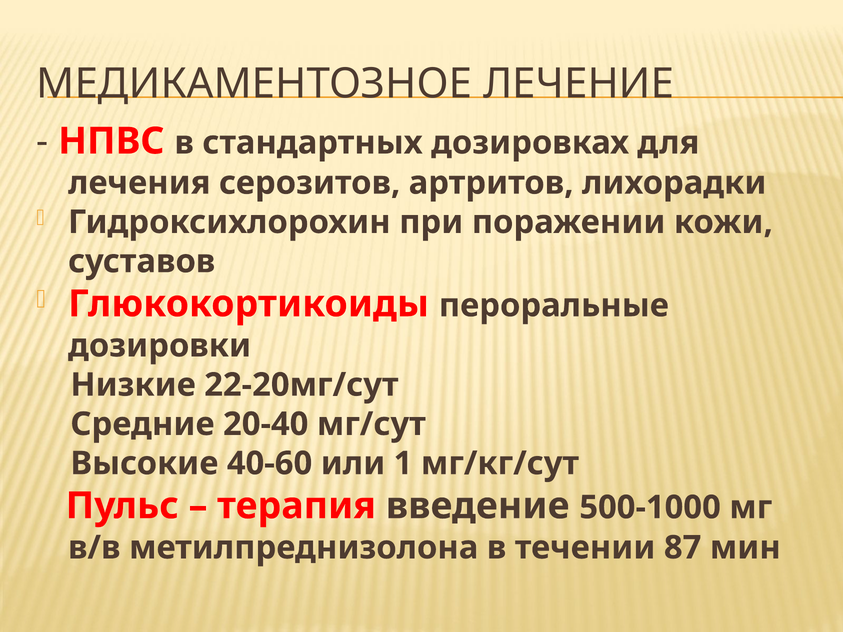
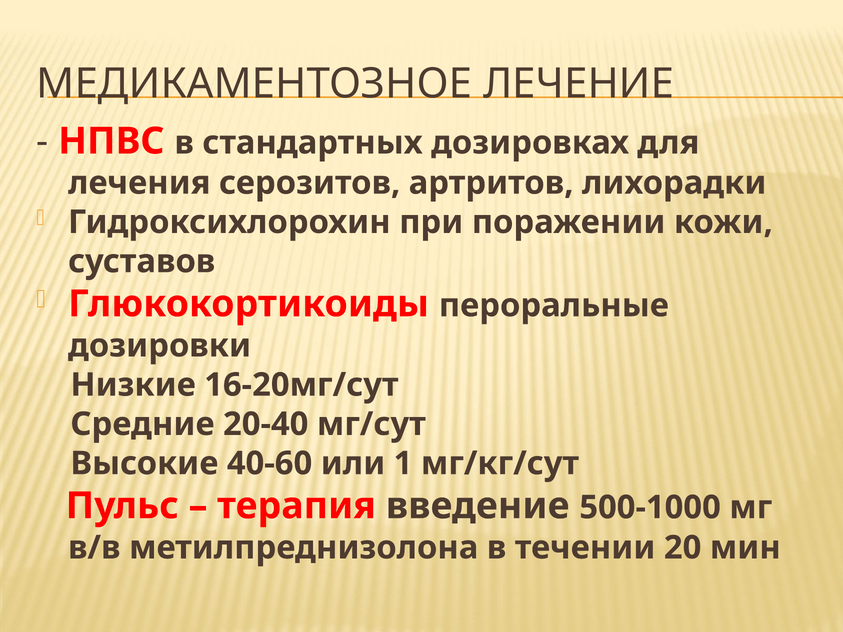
22-20мг/сут: 22-20мг/сут -> 16-20мг/сут (301, 385)
87: 87 -> 20 (683, 548)
